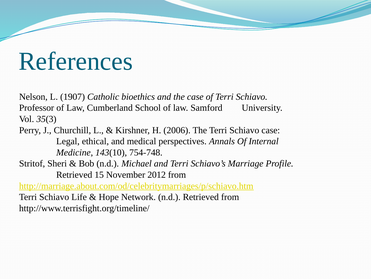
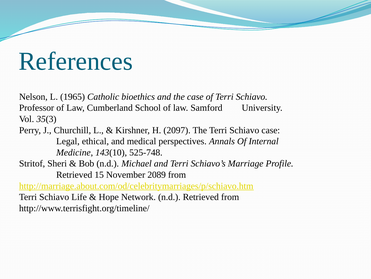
1907: 1907 -> 1965 (73, 96)
2006: 2006 -> 2097 (177, 130)
754-748: 754-748 -> 525-748 (146, 152)
2012: 2012 -> 2089 (157, 174)
